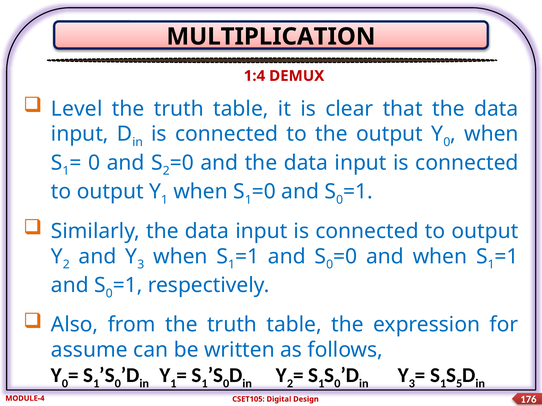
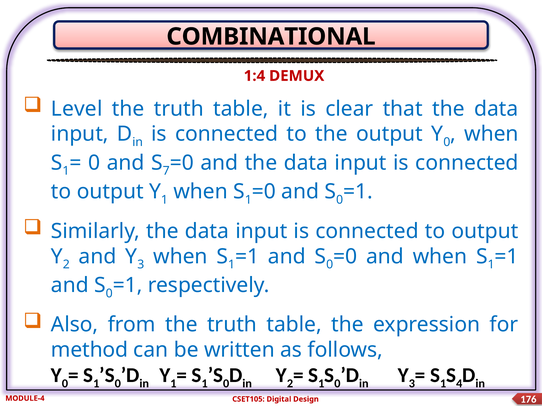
MULTIPLICATION: MULTIPLICATION -> COMBINATIONAL (271, 37)
2: 2 -> 7 (166, 171)
assume: assume -> method (90, 350)
5: 5 -> 4 (459, 384)
